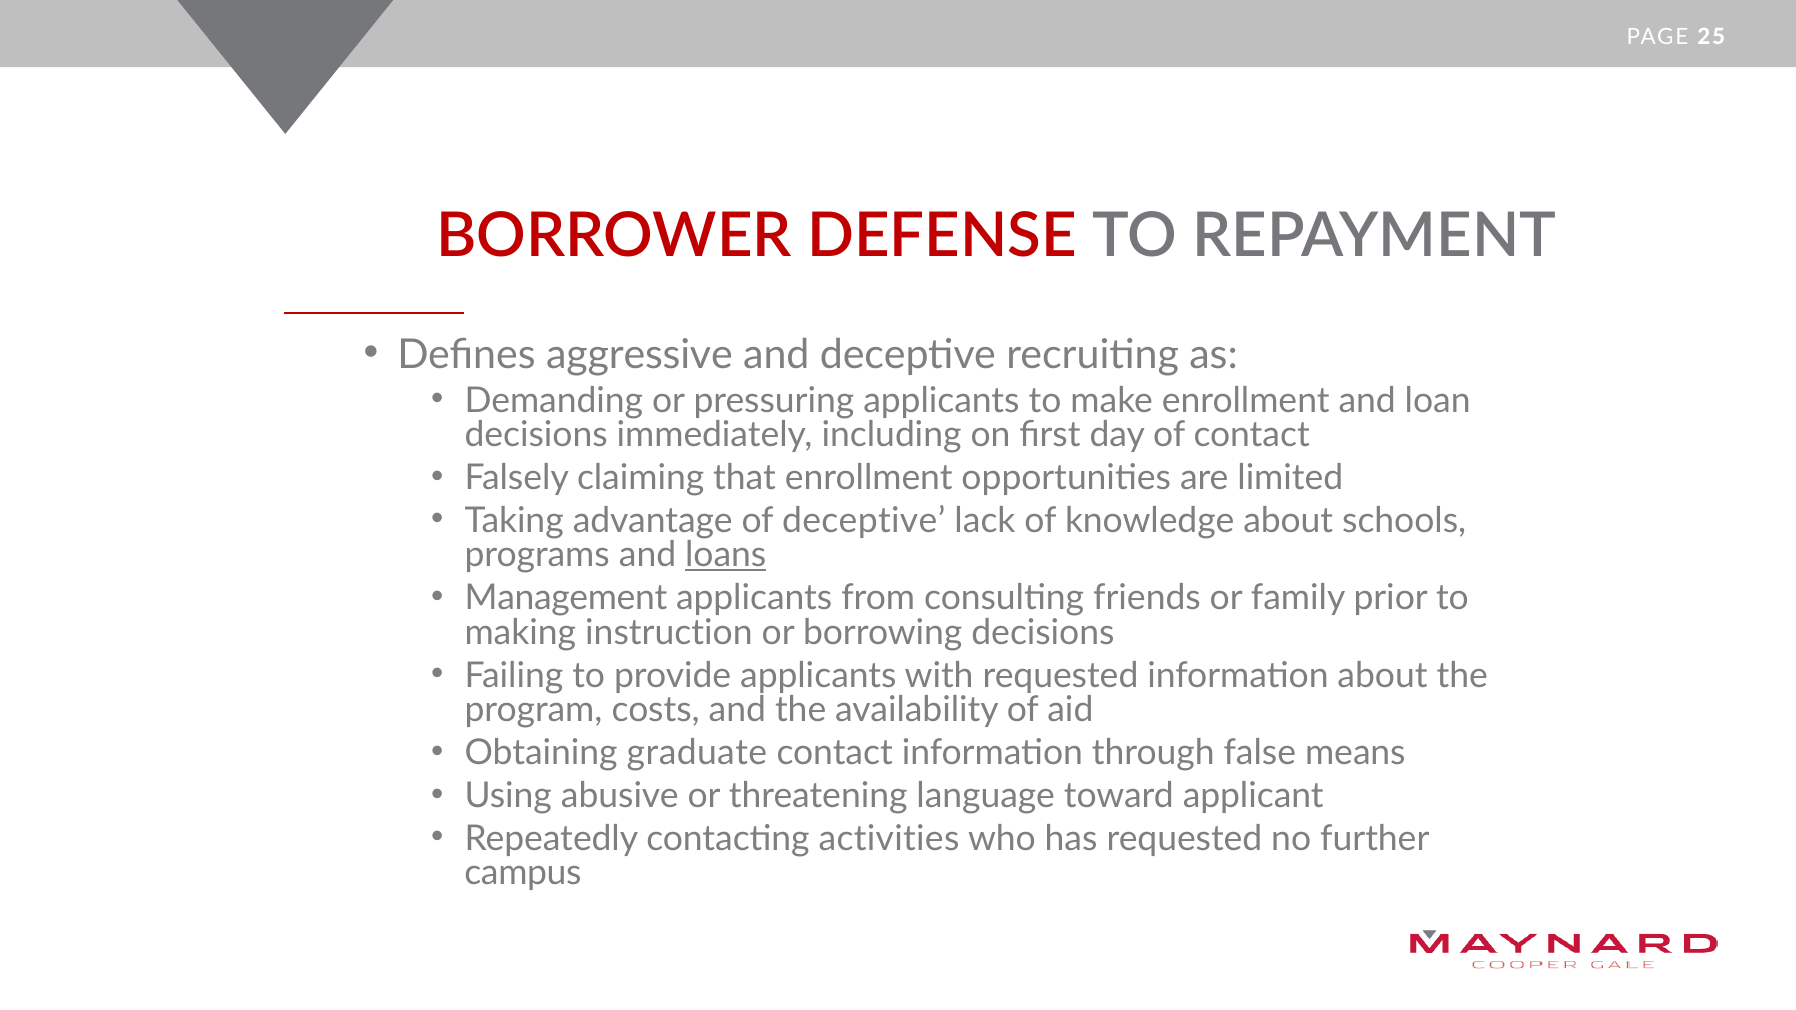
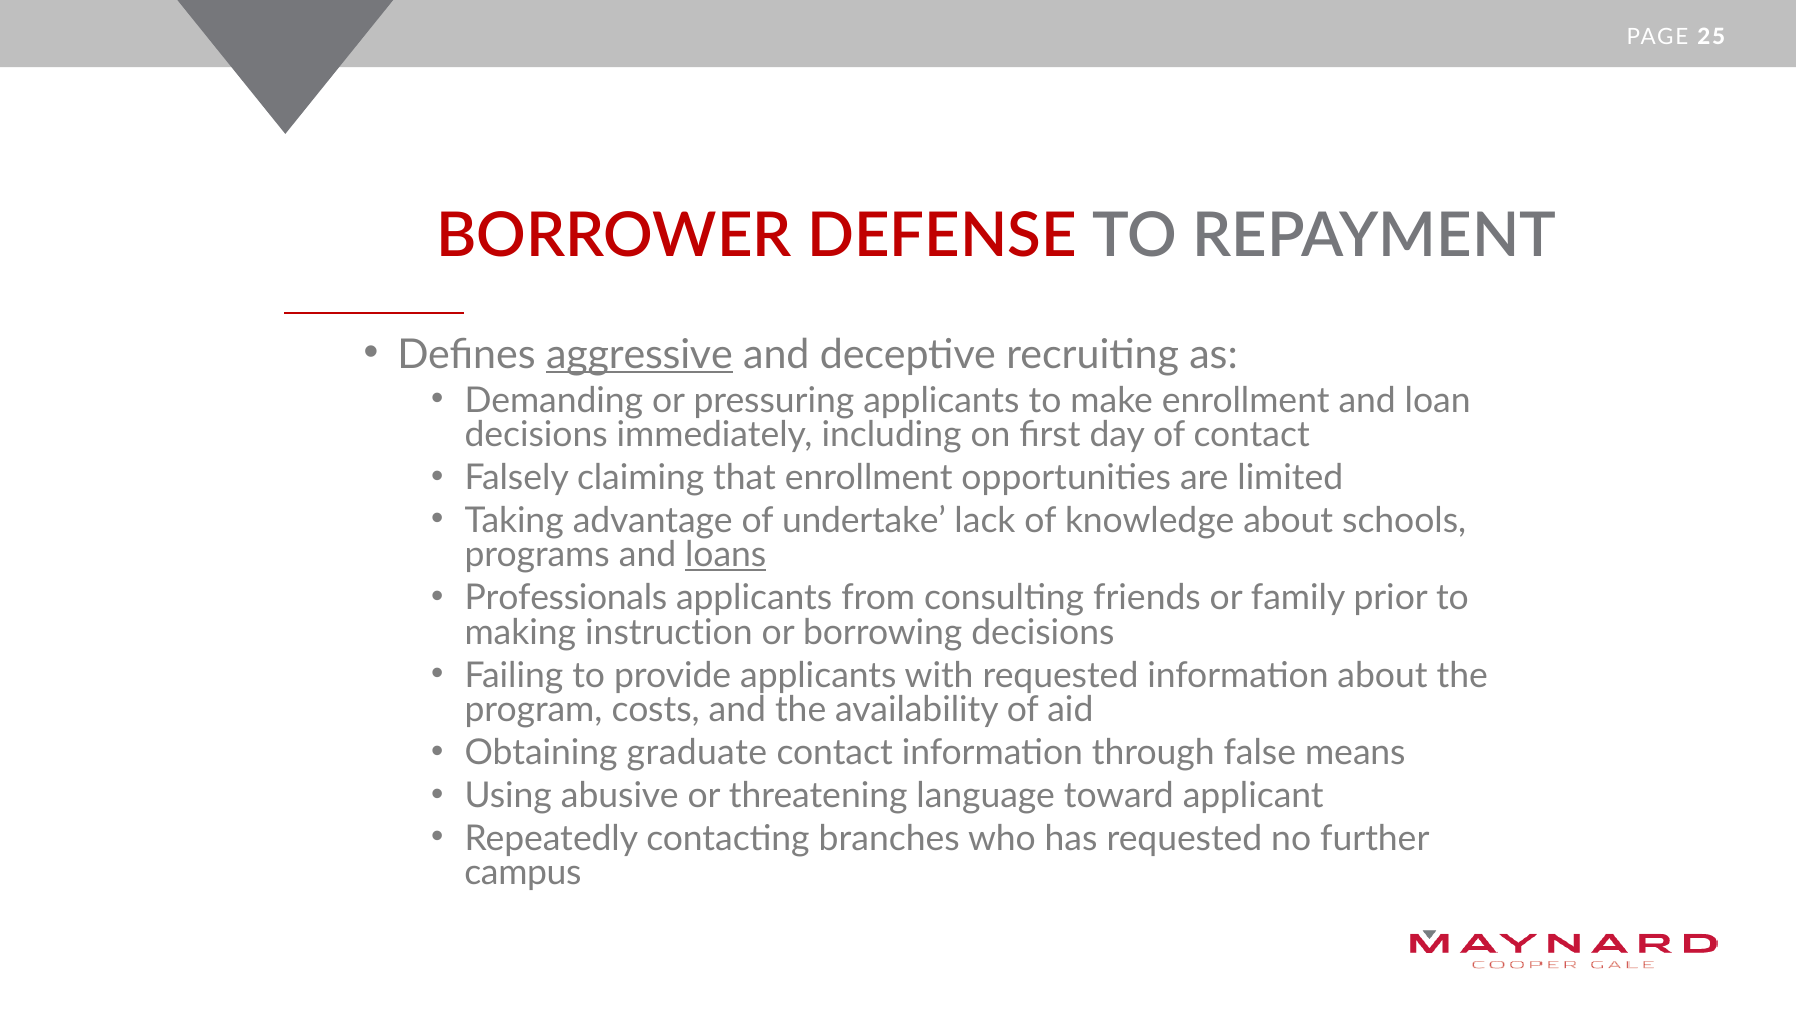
aggressive underline: none -> present (639, 355)
of deceptive: deceptive -> undertake (864, 521)
Management: Management -> Professionals (566, 598)
activities: activities -> branches (889, 839)
